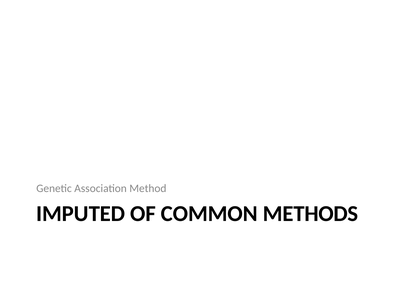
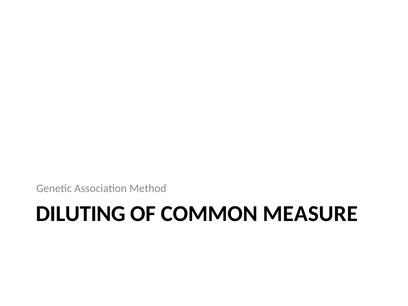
IMPUTED: IMPUTED -> DILUTING (81, 214)
METHODS: METHODS -> MEASURE (310, 214)
